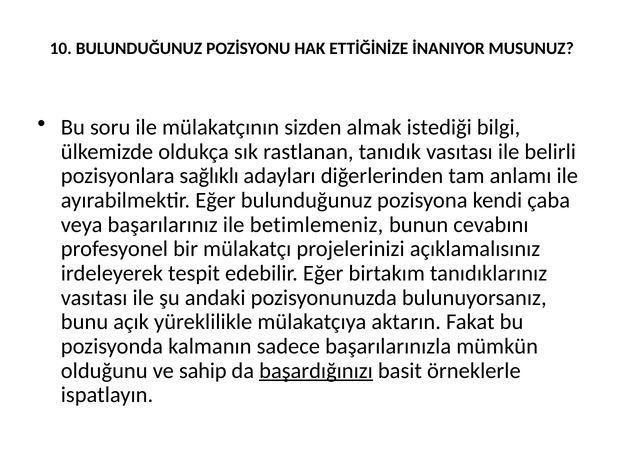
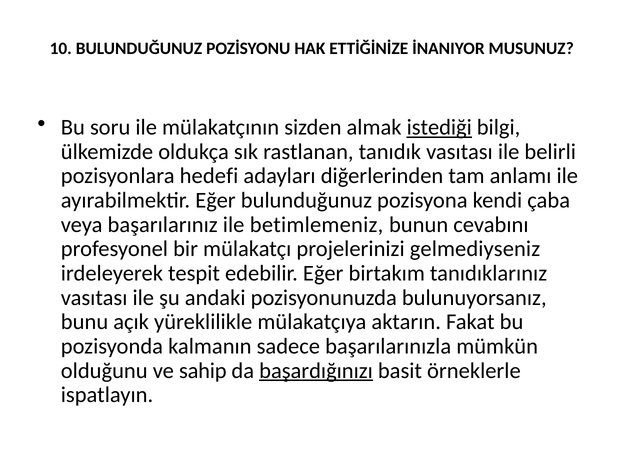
istediği underline: none -> present (439, 127)
sağlıklı: sağlıklı -> hedefi (209, 176)
açıklamalısınız: açıklamalısınız -> gelmediyseniz (475, 249)
